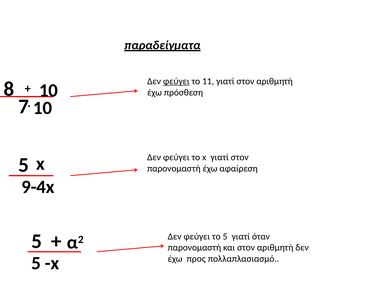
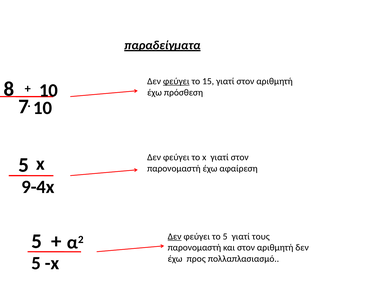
11: 11 -> 15 (208, 81)
Δεν underline: none -> present (175, 237)
όταν: όταν -> τους (261, 237)
